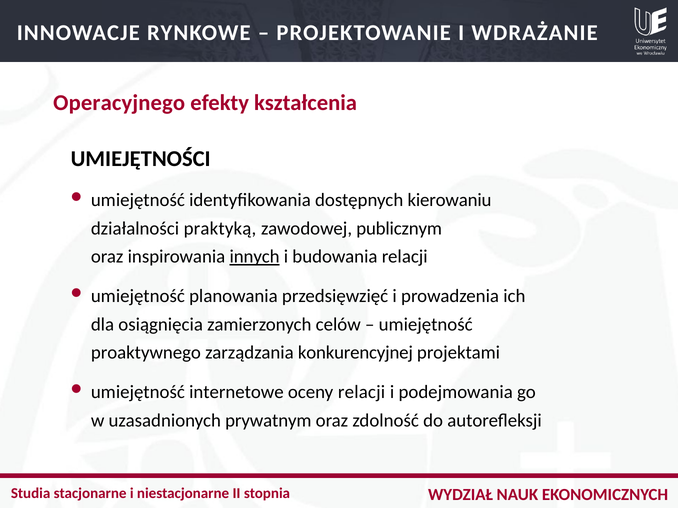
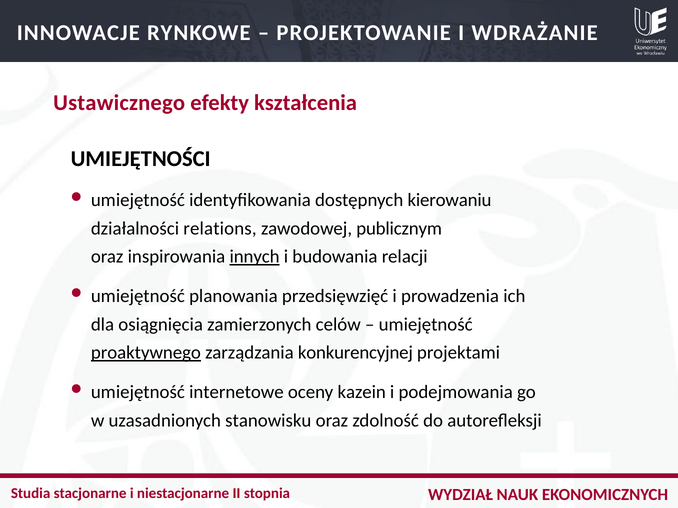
Operacyjnego: Operacyjnego -> Ustawicznego (119, 103)
praktyką: praktyką -> relations (220, 229)
proaktywnego underline: none -> present (146, 353)
oceny relacji: relacji -> kazein (362, 392)
prywatnym: prywatnym -> stanowisku (268, 421)
